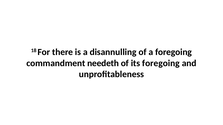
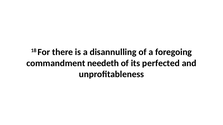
its foregoing: foregoing -> perfected (161, 63)
